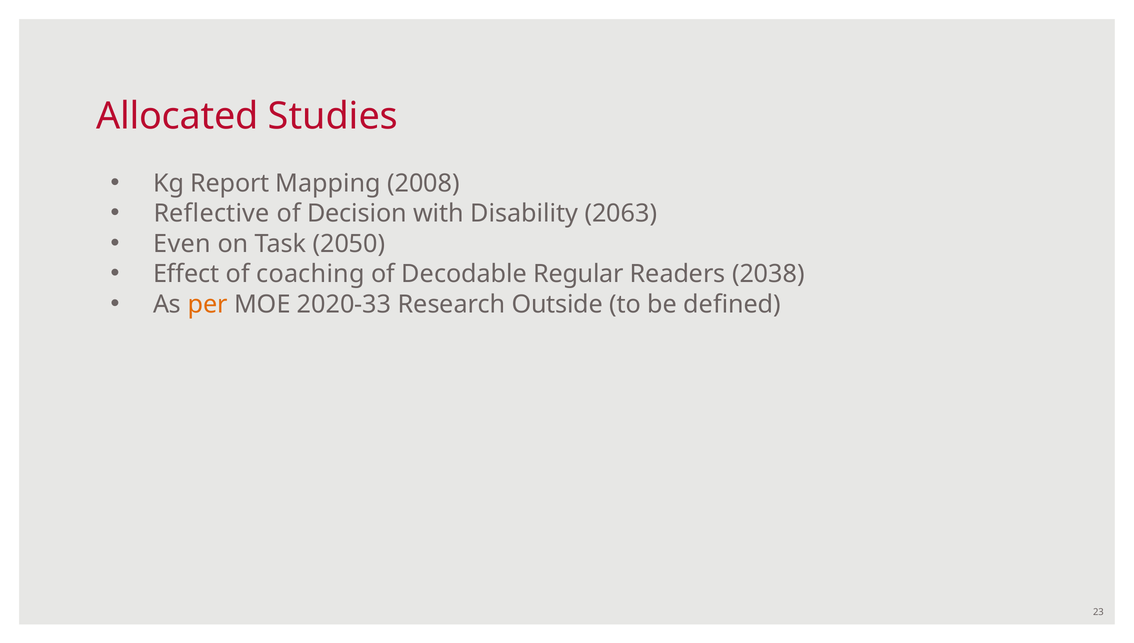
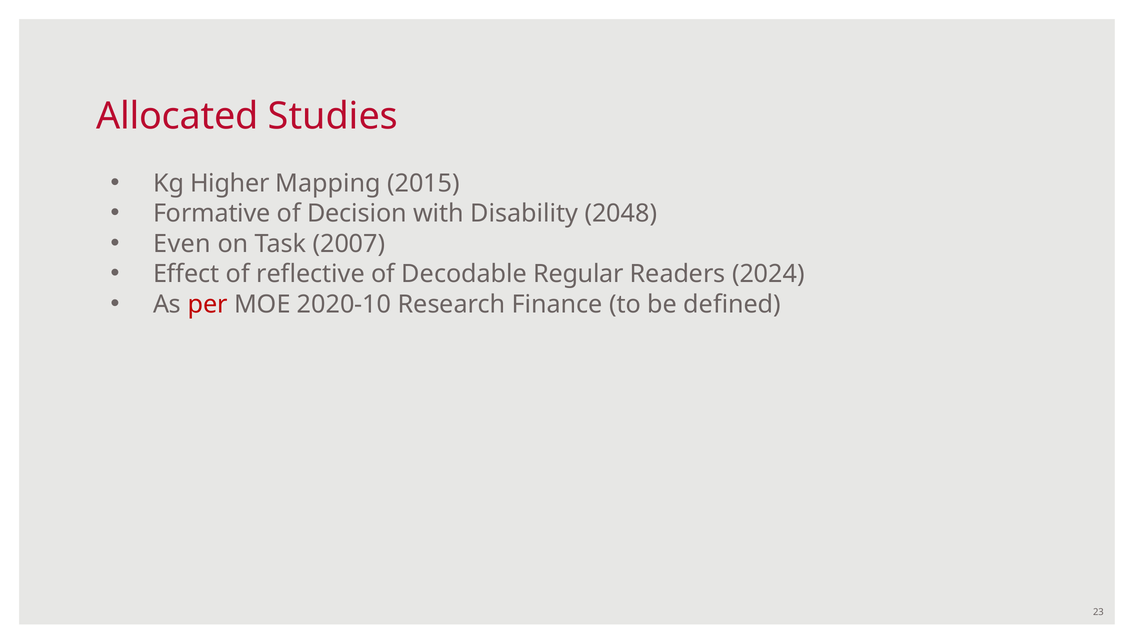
Report: Report -> Higher (230, 183)
2008: 2008 -> 2015 (423, 183)
Reflective: Reflective -> Formative (212, 214)
2063: 2063 -> 2048 (621, 214)
2050: 2050 -> 2007 (349, 244)
coaching: coaching -> reflective (311, 274)
2038: 2038 -> 2024 (768, 274)
per colour: orange -> red (208, 304)
2020-33: 2020-33 -> 2020-10 (344, 304)
Outside: Outside -> Finance (557, 304)
